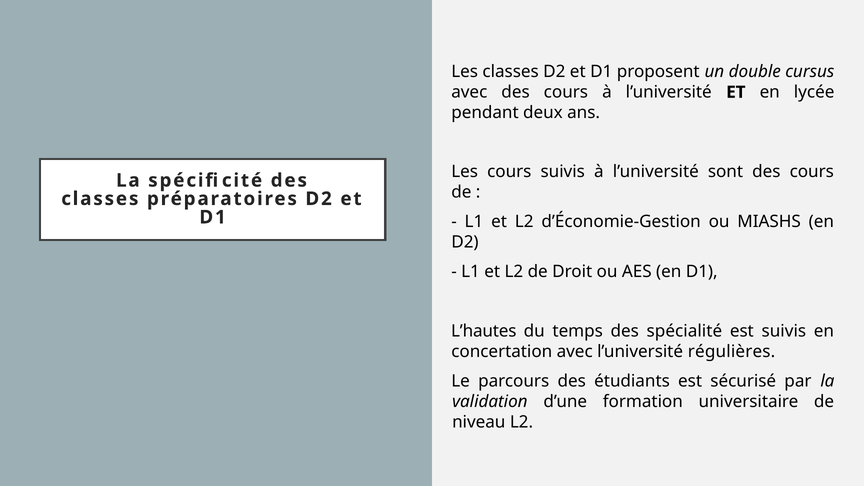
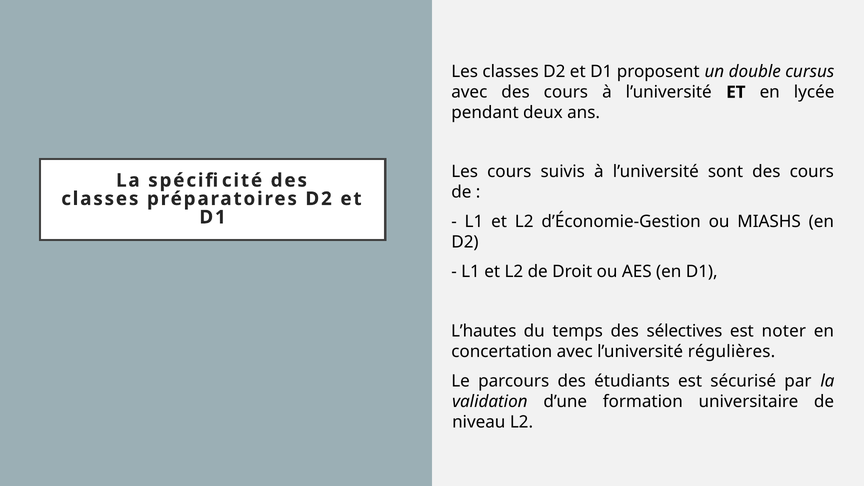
spécialité: spécialité -> sélectives (684, 331)
est suivis: suivis -> noter (784, 331)
